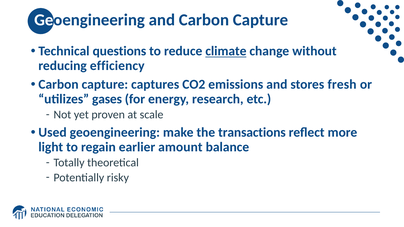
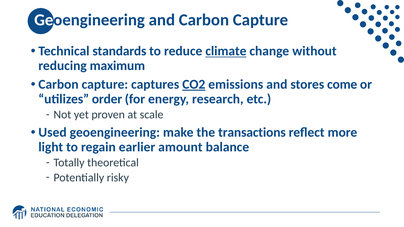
questions: questions -> standards (119, 51)
efficiency: efficiency -> maximum (117, 66)
CO2 underline: none -> present (194, 85)
fresh: fresh -> come (342, 85)
gases: gases -> order (107, 99)
